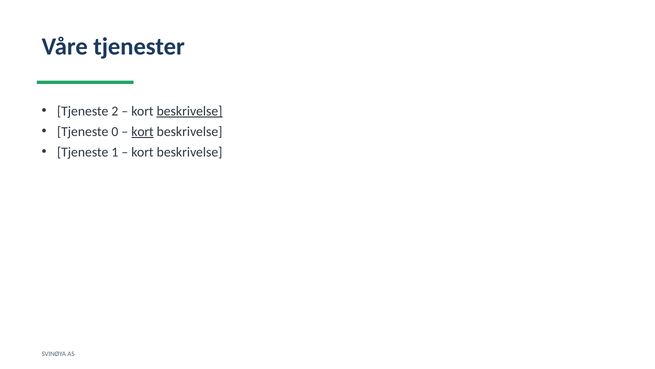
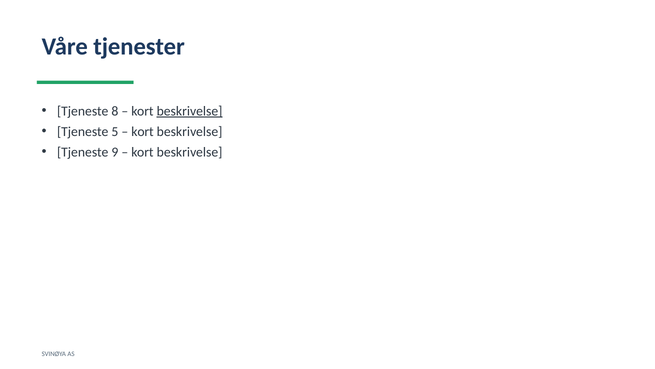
2: 2 -> 8 (115, 111)
0: 0 -> 5 (115, 131)
kort underline: present -> none (142, 131)
1: 1 -> 9 (115, 152)
